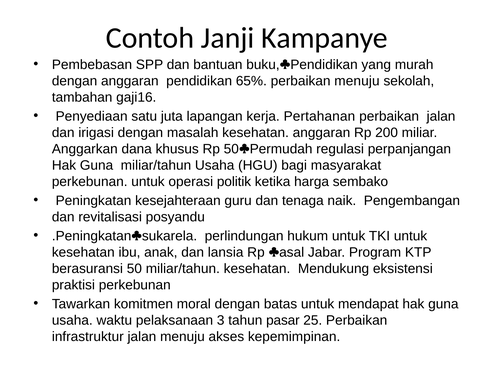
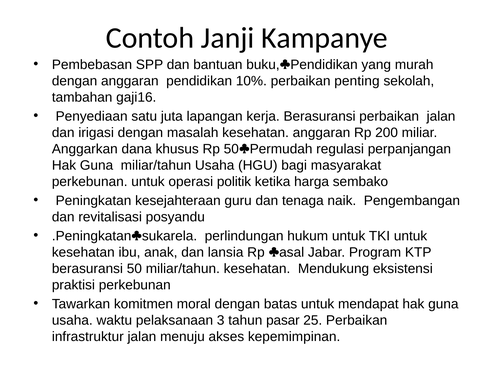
65%: 65% -> 10% (251, 81)
perbaikan menuju: menuju -> penting (357, 81)
kerja Pertahanan: Pertahanan -> Berasuransi (320, 116)
